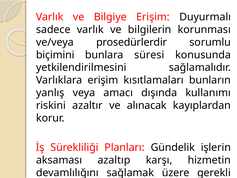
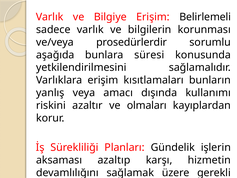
Duyurmalı: Duyurmalı -> Belirlemeli (205, 17)
biçimini: biçimini -> aşağıda (55, 55)
alınacak: alınacak -> olmaları (147, 105)
